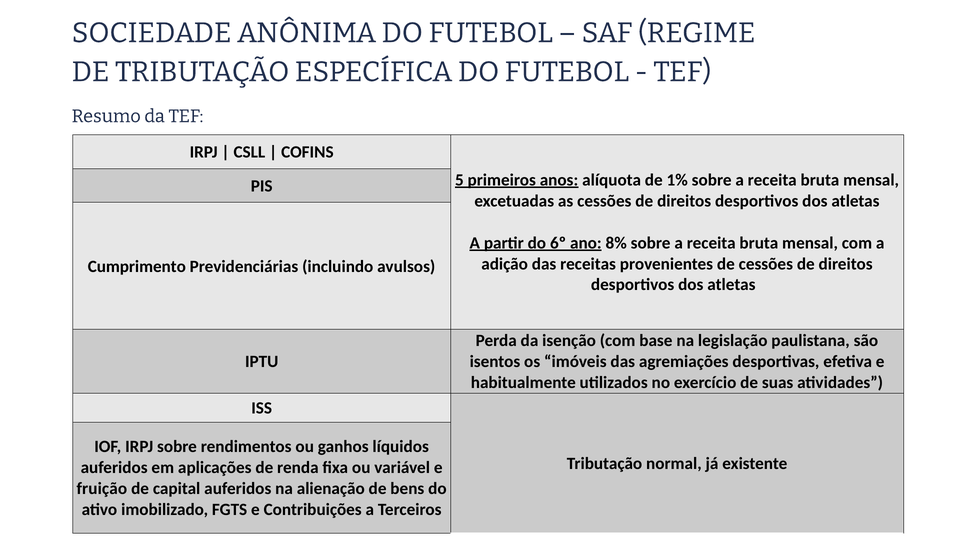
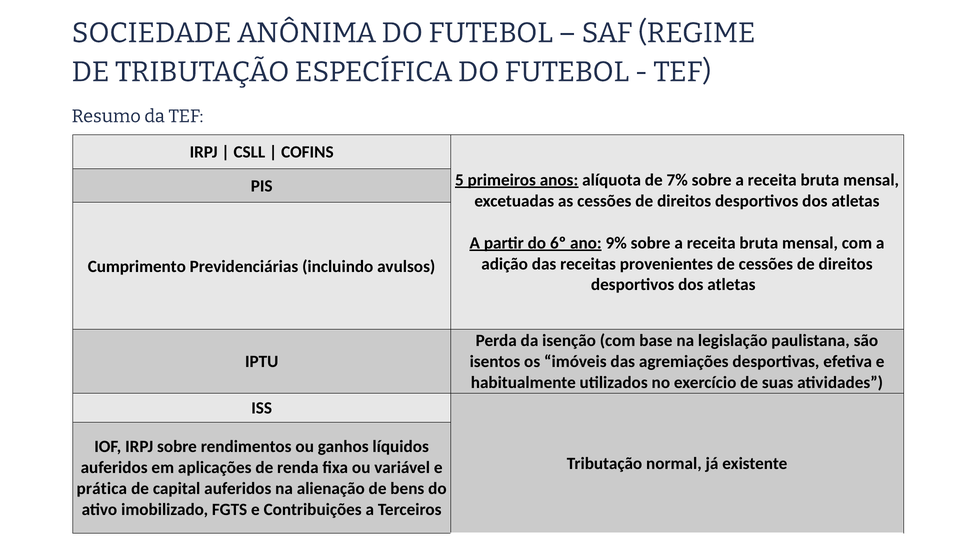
1%: 1% -> 7% (677, 180)
8%: 8% -> 9% (616, 243)
fruição: fruição -> prática (102, 488)
